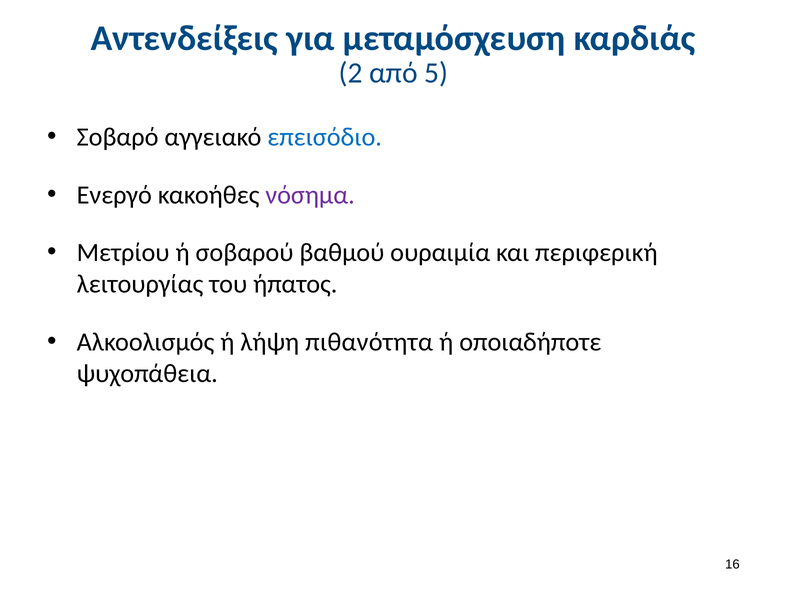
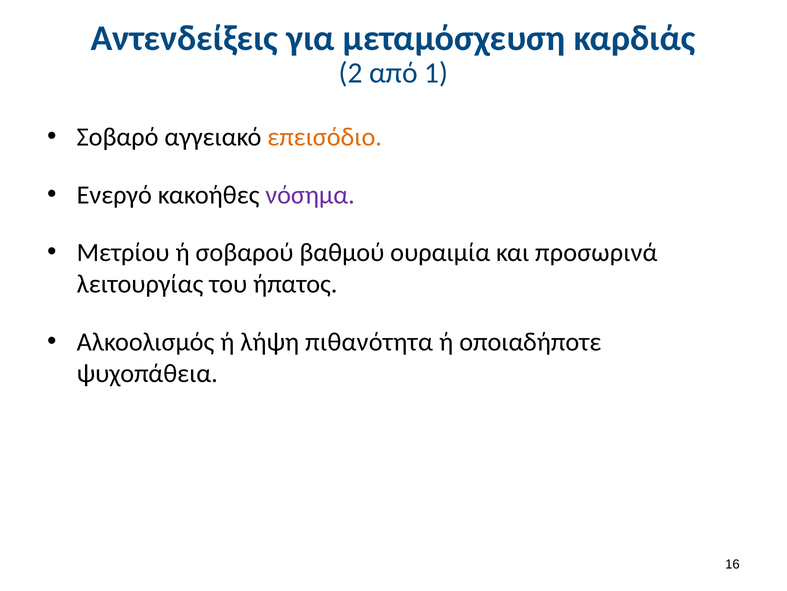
5: 5 -> 1 (436, 73)
επεισόδιο colour: blue -> orange (325, 137)
περιφερική: περιφερική -> προσωρινά (596, 252)
